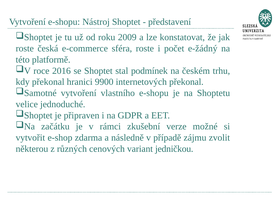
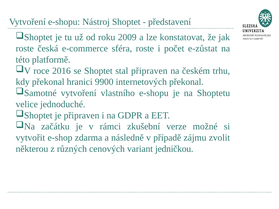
e-žádný: e-žádný -> e-zůstat (203, 49)
stal podmínek: podmínek -> připraven (149, 71)
